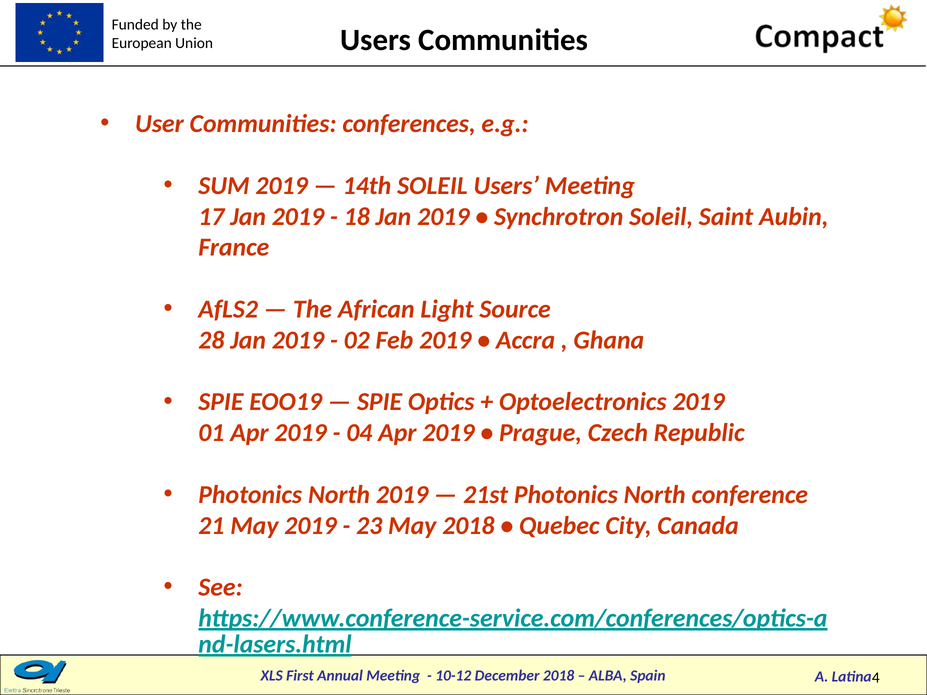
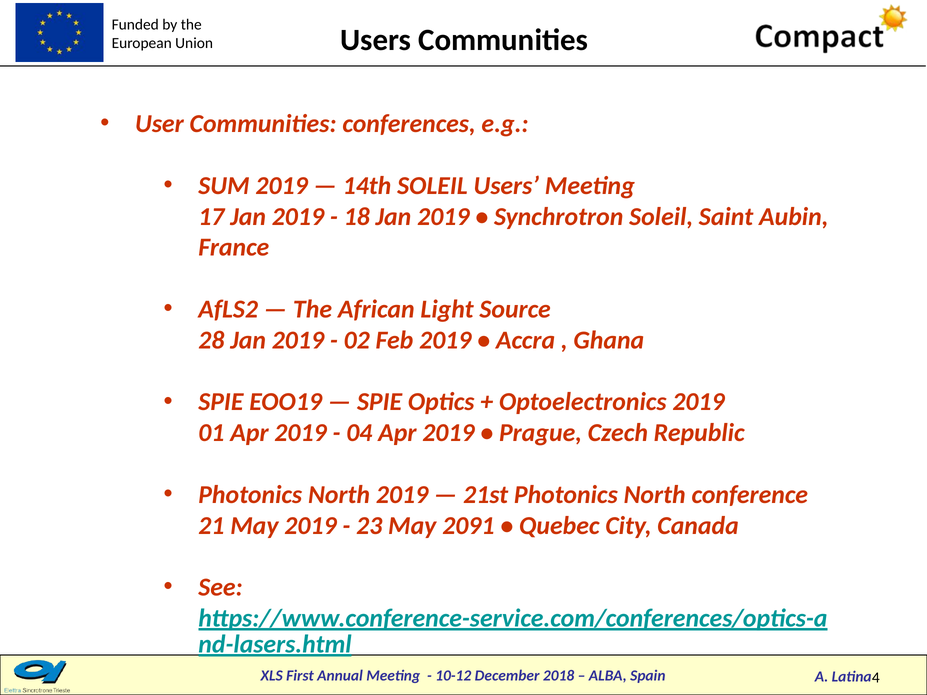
May 2018: 2018 -> 2091 (468, 526)
